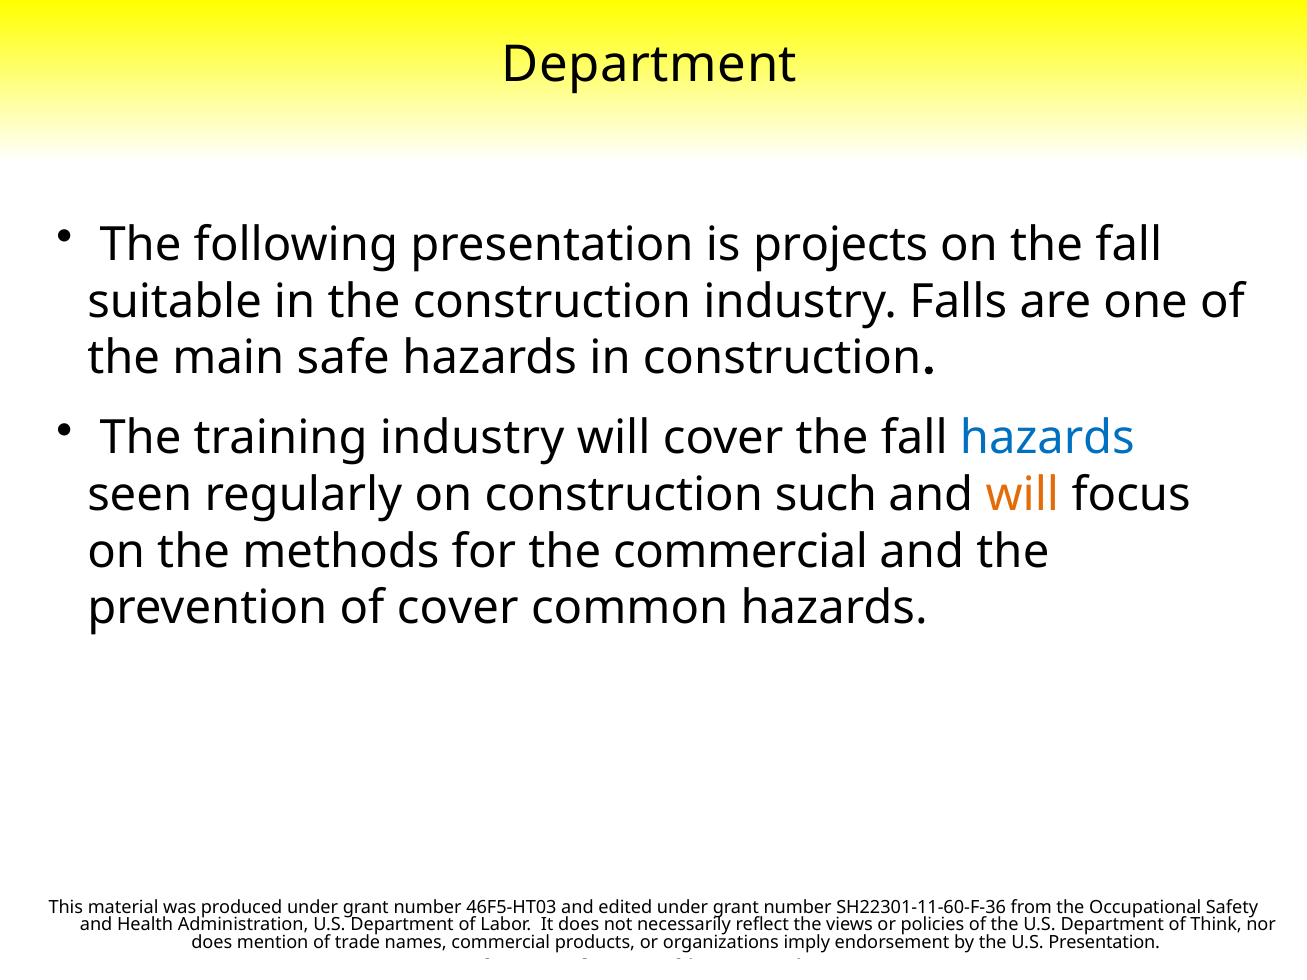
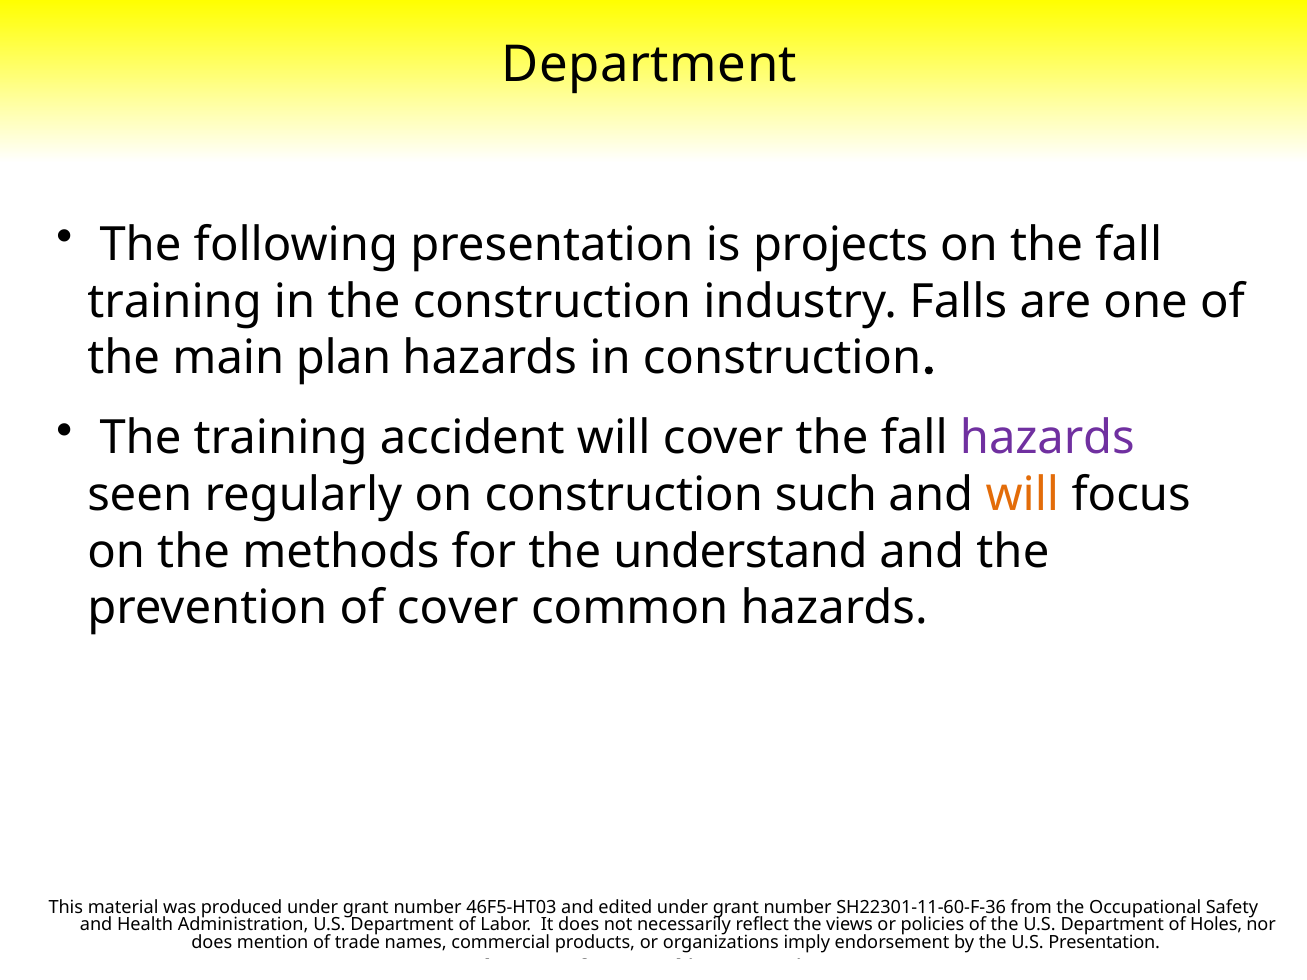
suitable: suitable -> training (175, 302)
safe: safe -> plan (344, 358)
training industry: industry -> accident (472, 438)
hazards colour: blue -> purple (1047, 438)
the commercial: commercial -> understand (741, 552)
Think: Think -> Holes (1216, 925)
